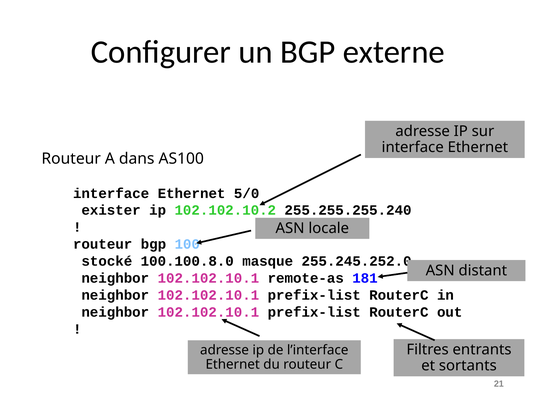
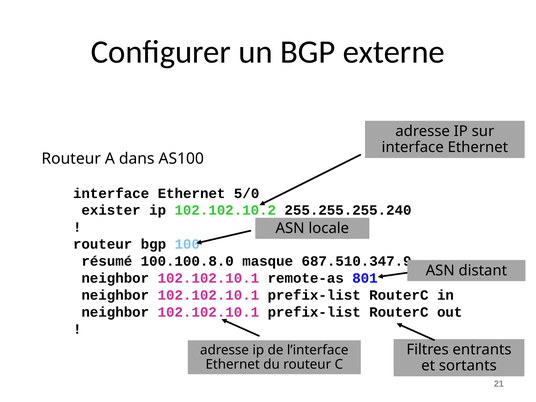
stocké: stocké -> résumé (107, 261)
255.245.252.0: 255.245.252.0 -> 687.510.347.9 (357, 261)
181: 181 -> 801 (365, 278)
